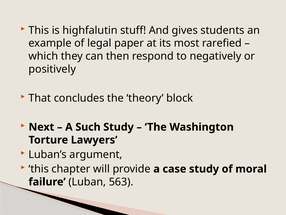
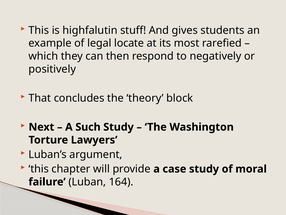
paper: paper -> locate (129, 43)
563: 563 -> 164 (121, 181)
